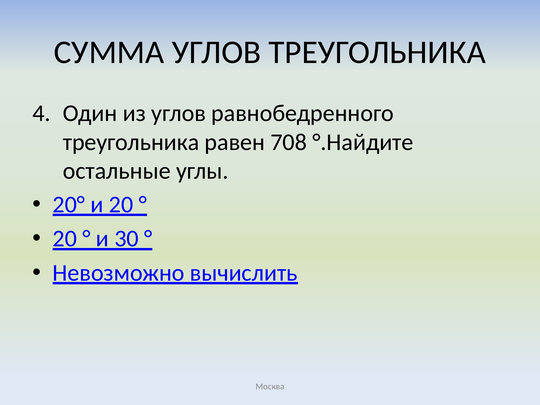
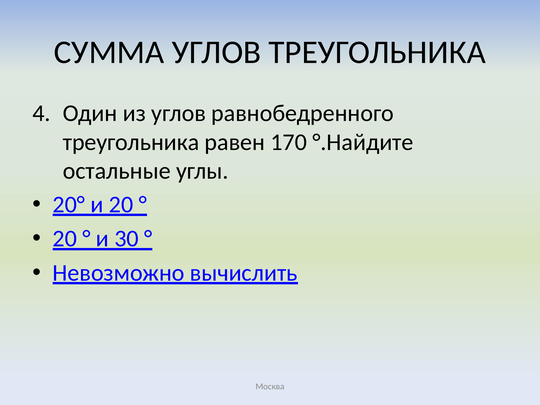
708: 708 -> 170 (289, 142)
